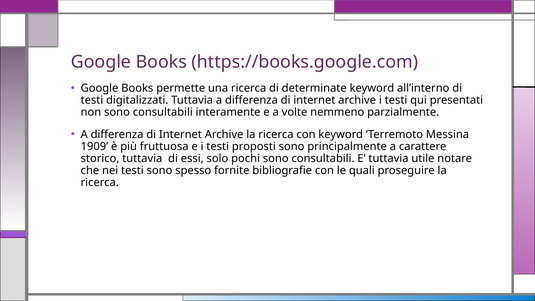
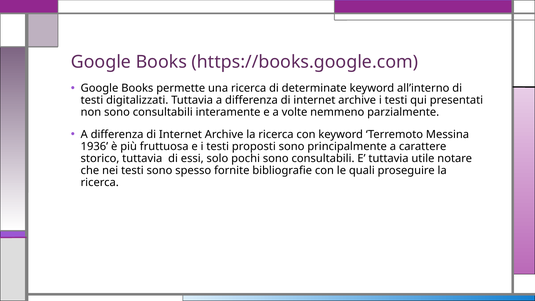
1909: 1909 -> 1936 (94, 146)
